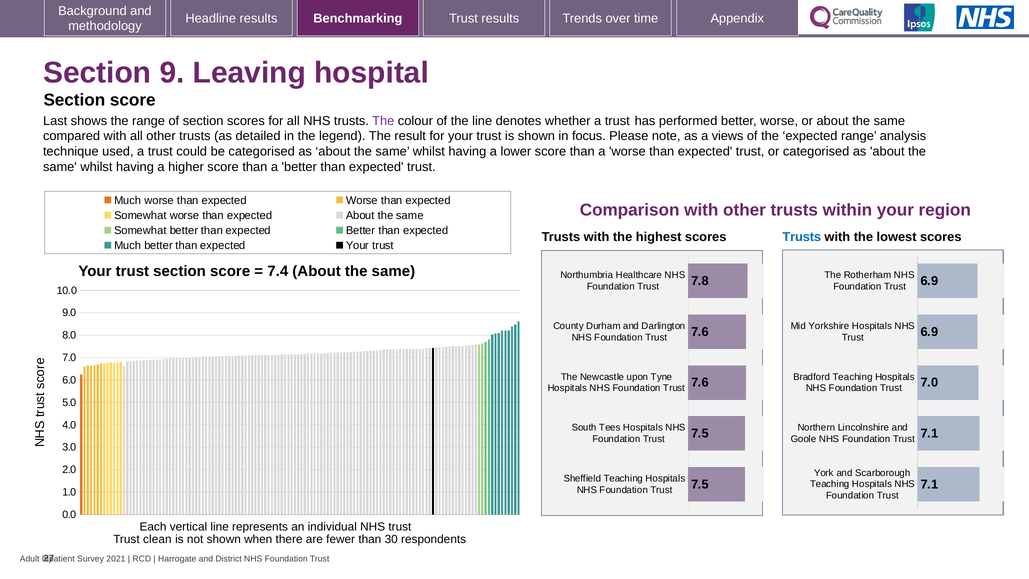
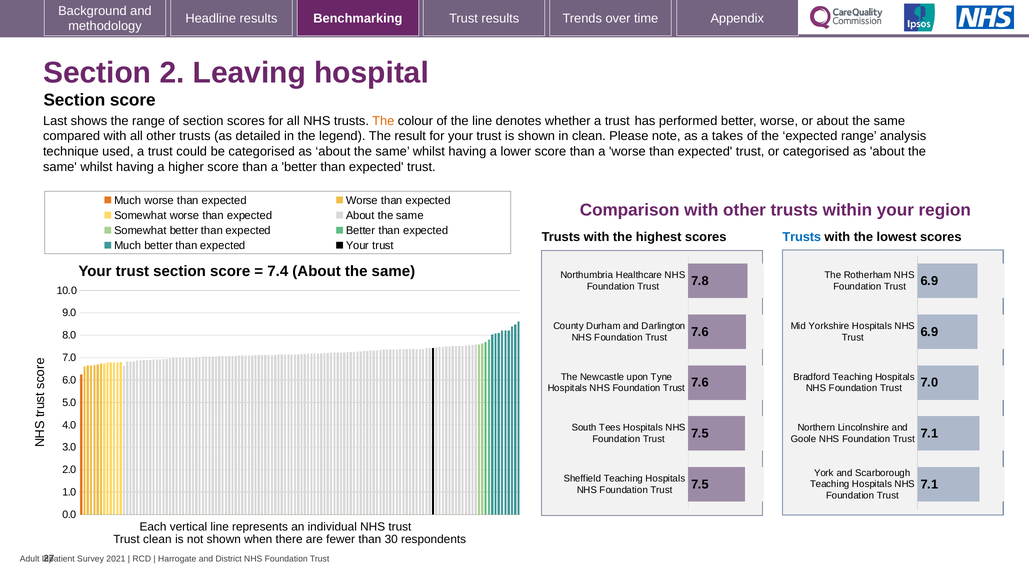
9: 9 -> 2 (172, 73)
The colour: purple -> orange (383, 121)
in focus: focus -> clean (589, 136)
views: views -> takes (728, 136)
